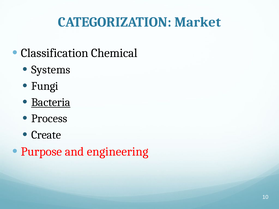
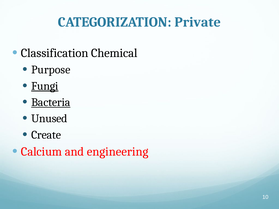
Market: Market -> Private (198, 22)
Systems: Systems -> Purpose (51, 70)
Fungi underline: none -> present (45, 86)
Process: Process -> Unused (49, 119)
Purpose: Purpose -> Calcium (42, 152)
